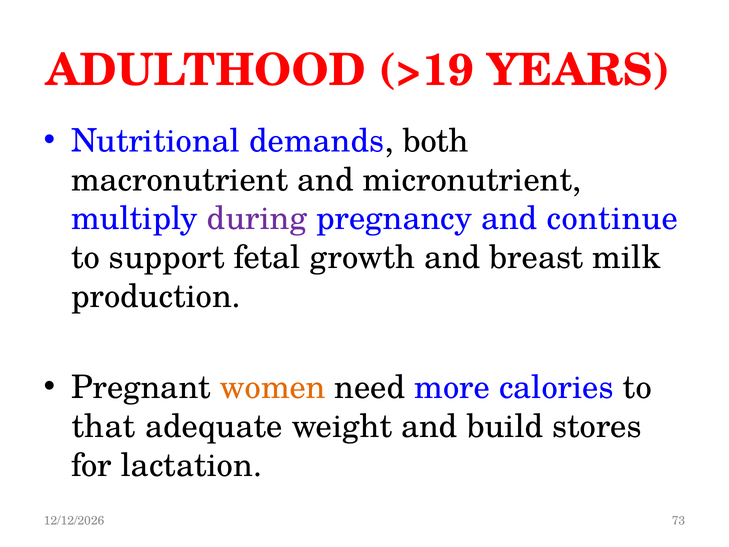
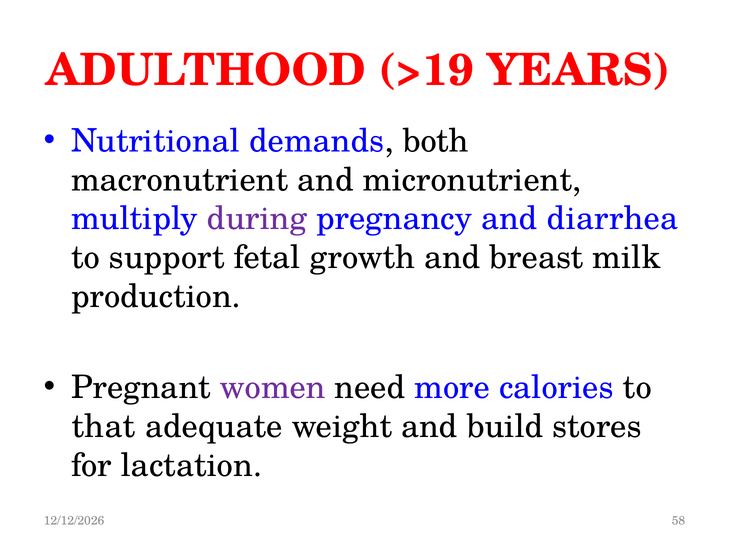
continue: continue -> diarrhea (613, 219)
women colour: orange -> purple (273, 387)
73: 73 -> 58 (679, 520)
